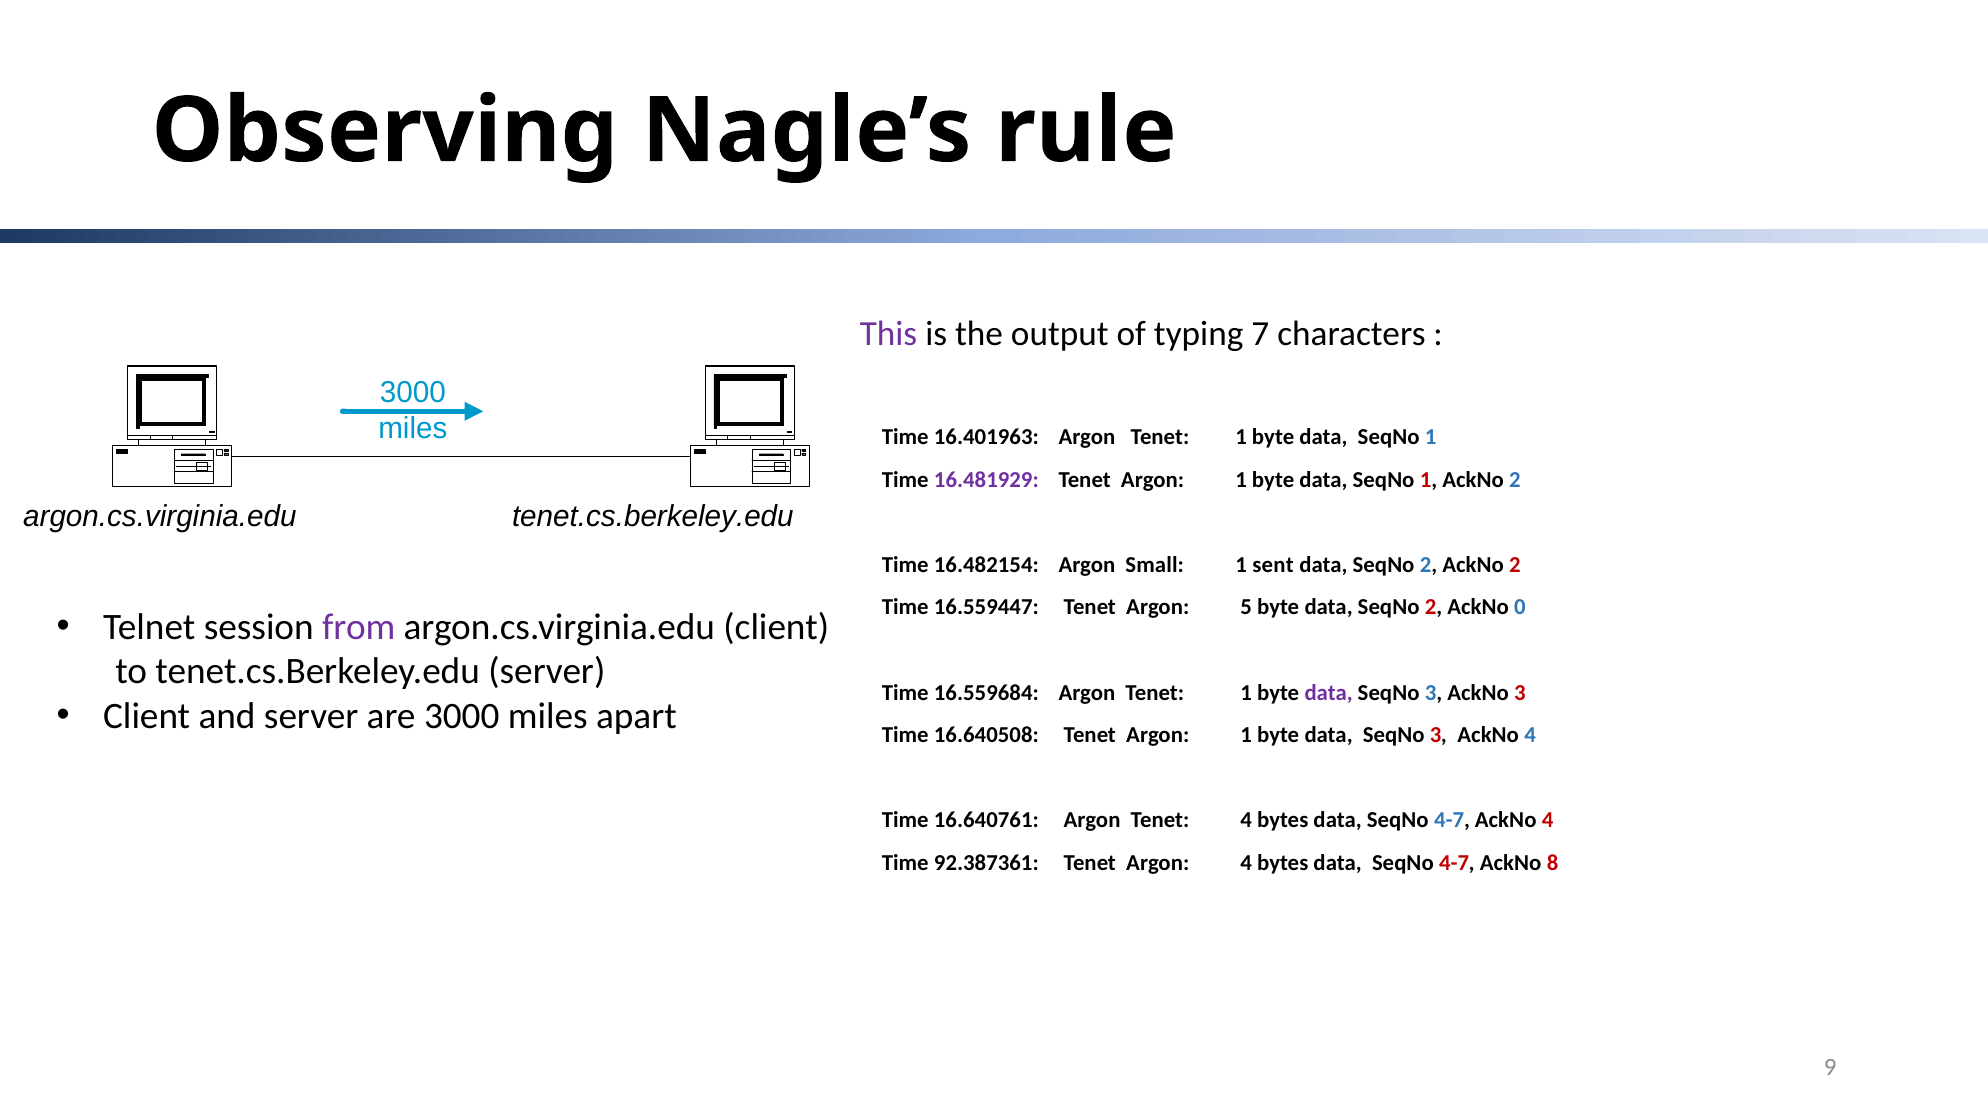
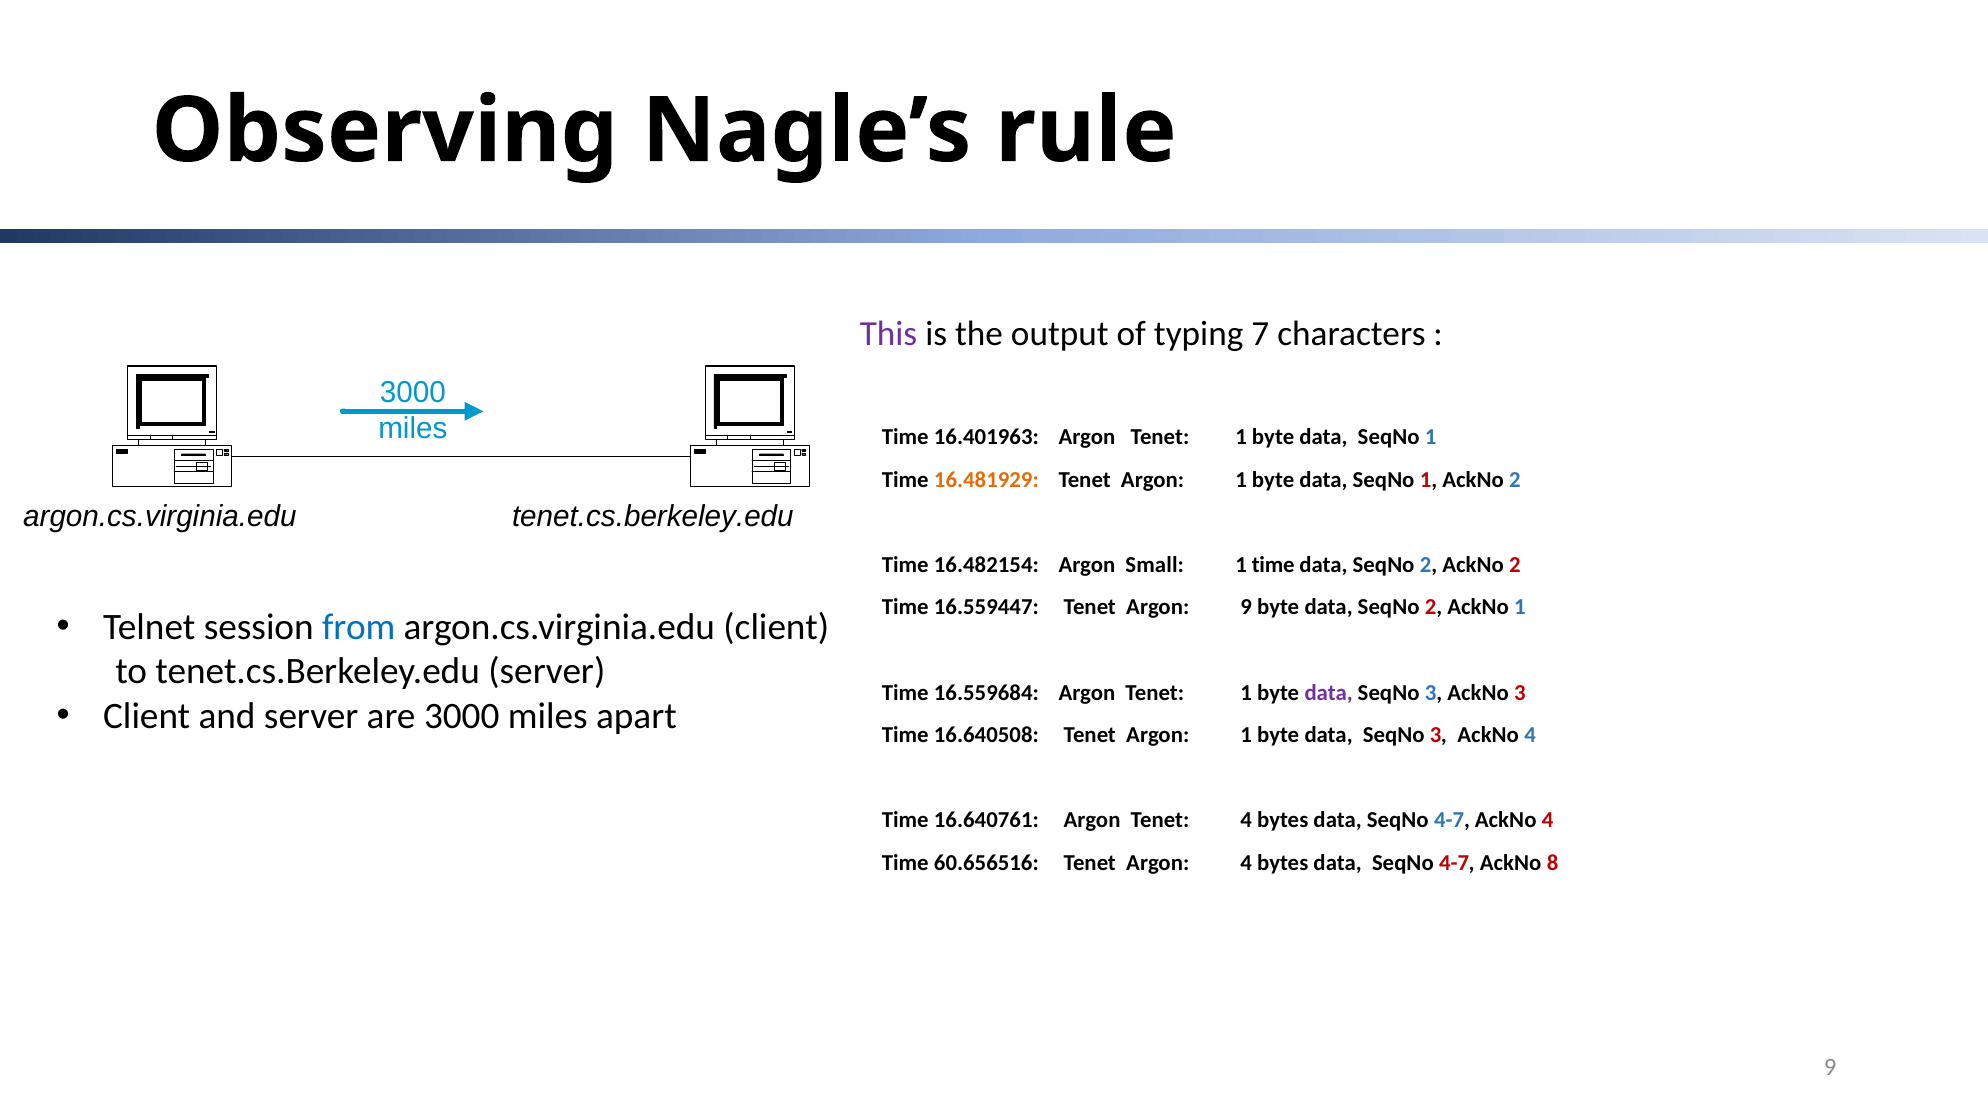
16.481929 colour: purple -> orange (986, 480)
sent: sent -> time (1273, 565)
Argon 5: 5 -> 9 (1246, 608)
AckNo 0: 0 -> 1 (1520, 608)
from colour: purple -> blue (359, 627)
92.387361: 92.387361 -> 60.656516 (986, 863)
